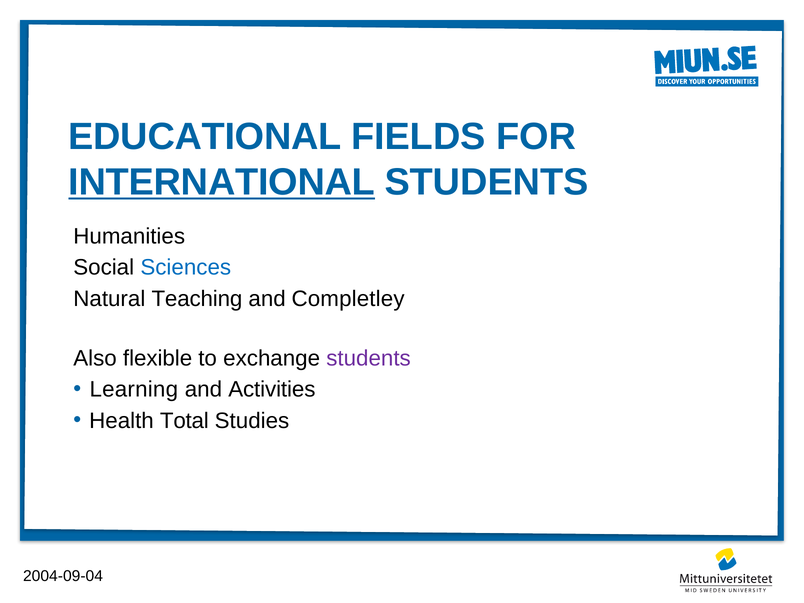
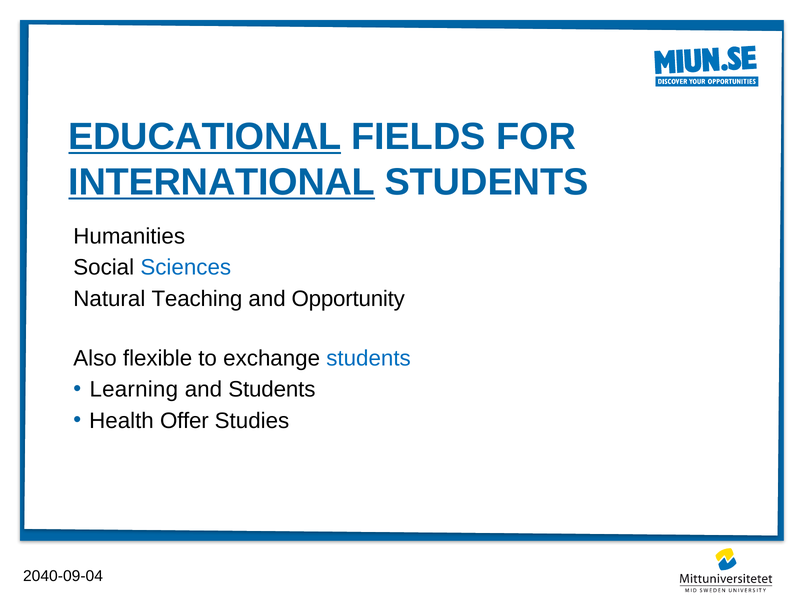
EDUCATIONAL underline: none -> present (205, 137)
Completley: Completley -> Opportunity (348, 299)
students colour: purple -> blue (369, 358)
and Activities: Activities -> Students (272, 389)
Total: Total -> Offer (184, 421)
2004-09-04: 2004-09-04 -> 2040-09-04 (63, 576)
